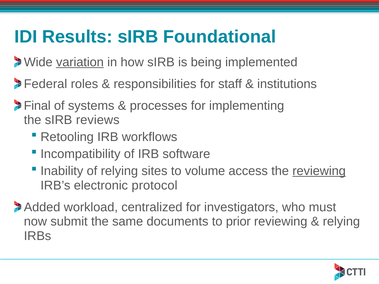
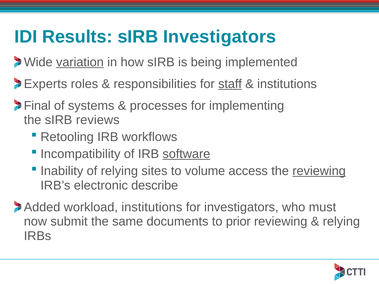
sIRB Foundational: Foundational -> Investigators (220, 37)
Federal: Federal -> Experts (46, 84)
staff underline: none -> present (230, 84)
software underline: none -> present (186, 154)
protocol: protocol -> describe (155, 186)
workload centralized: centralized -> institutions (152, 207)
